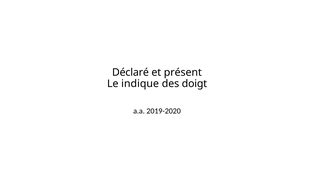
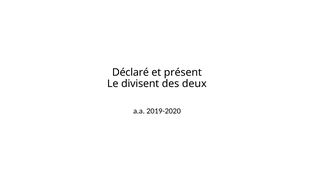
indique: indique -> divisent (140, 83)
doigt: doigt -> deux (194, 83)
